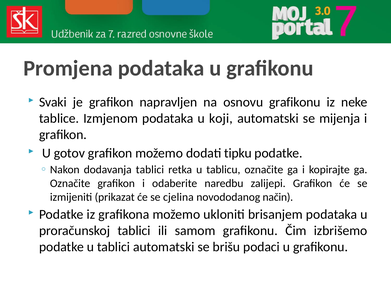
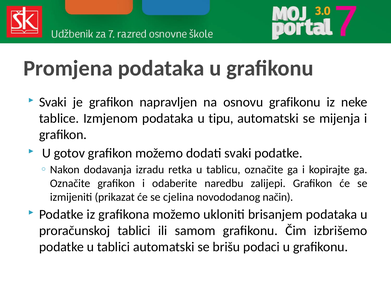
koji: koji -> tipu (221, 119)
dodati tipku: tipku -> svaki (238, 153)
dodavanja tablici: tablici -> izradu (150, 170)
